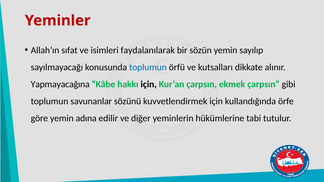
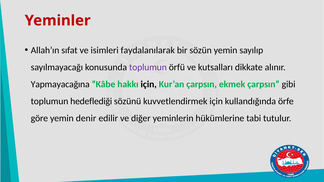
toplumun colour: blue -> purple (148, 67)
savunanlar: savunanlar -> hedeflediği (91, 101)
adına: adına -> denir (86, 118)
